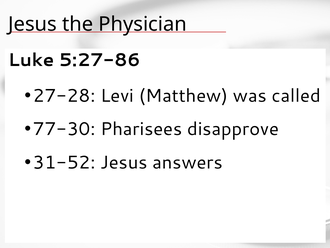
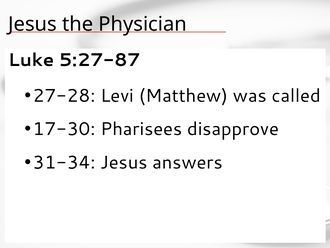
5:27-86: 5:27-86 -> 5:27-87 (100, 60)
77-30: 77-30 -> 17-30 (64, 129)
31-52: 31-52 -> 31-34 (64, 162)
